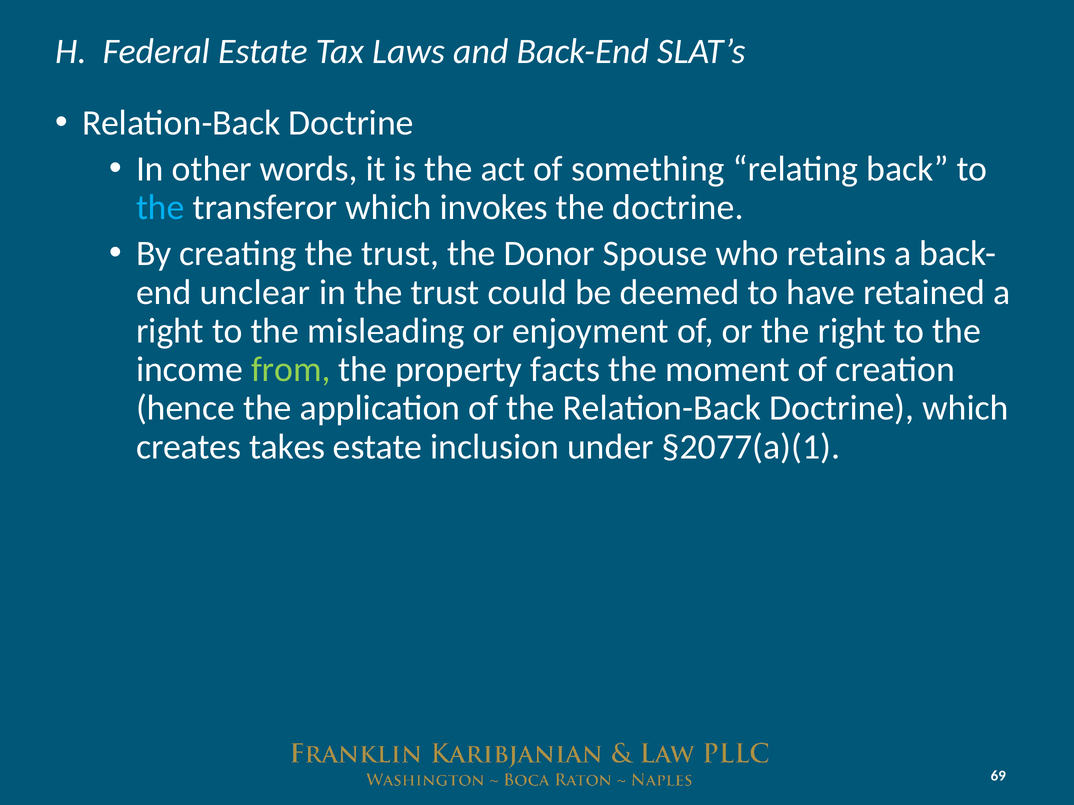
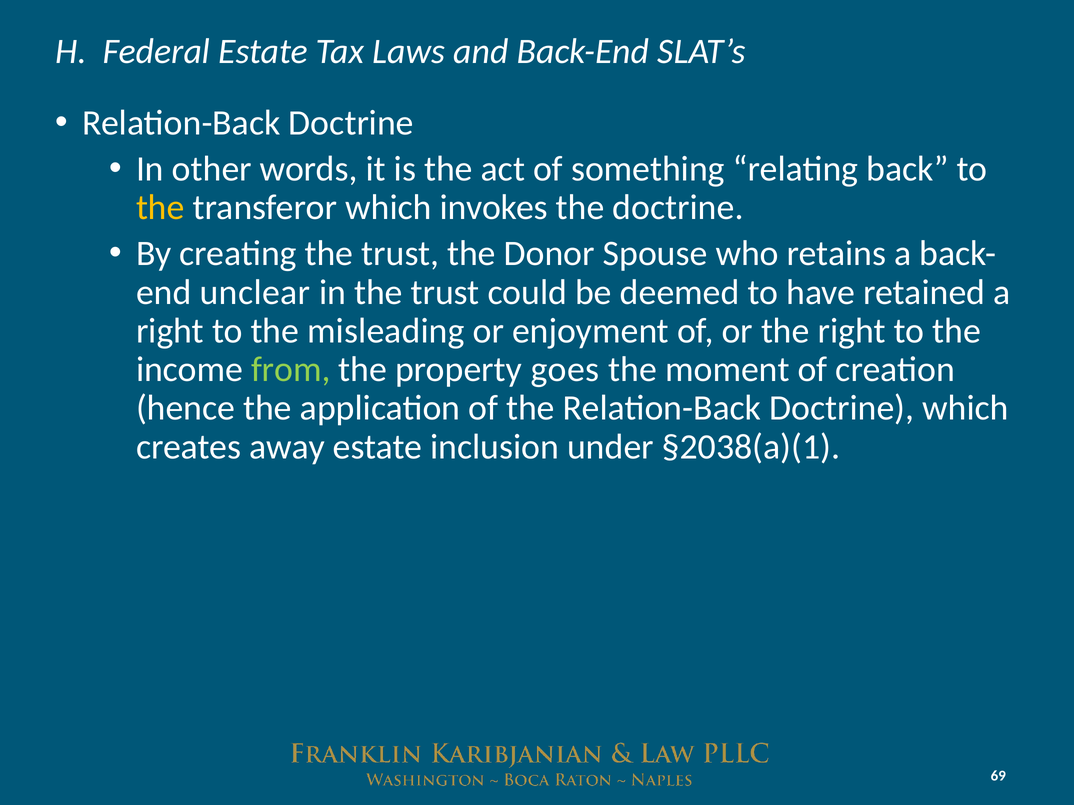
the colour: light blue -> yellow (160, 208)
facts: facts -> goes (565, 370)
takes: takes -> away (287, 447)
§2077(a)(1: §2077(a)(1 -> §2038(a)(1 (751, 447)
